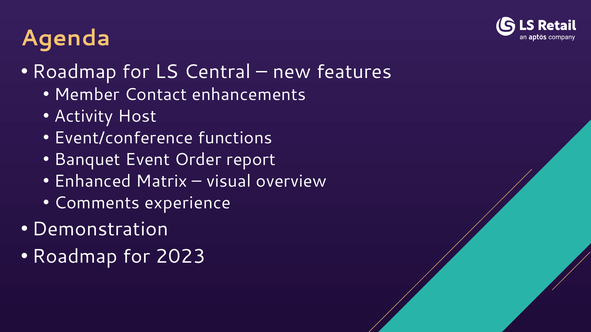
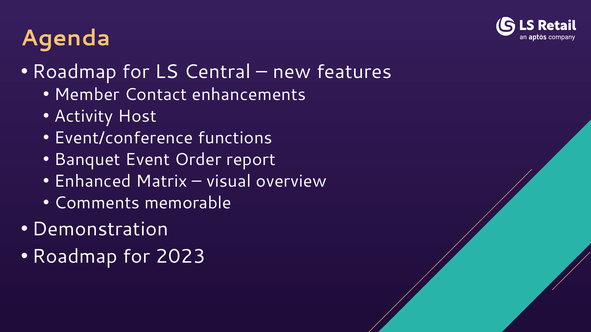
experience: experience -> memorable (188, 203)
